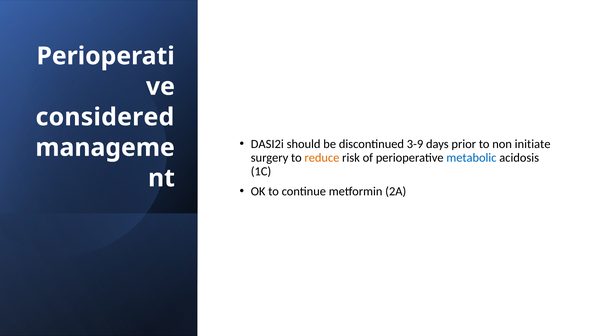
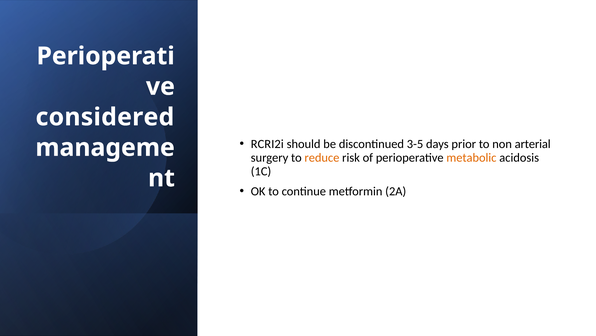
DASI2i: DASI2i -> RCRI2i (267, 144)
3-9: 3-9 -> 3-5 (415, 144)
initiate: initiate -> arterial (533, 144)
metabolic colour: blue -> orange (471, 157)
